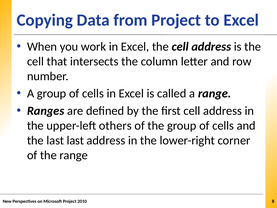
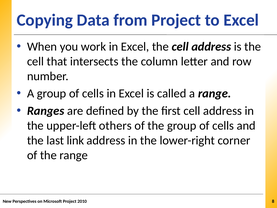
last last: last -> link (75, 140)
